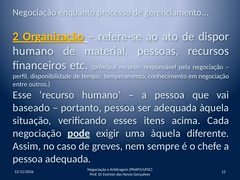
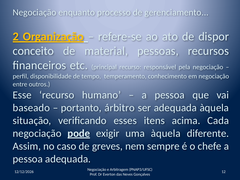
humano: humano -> conceito (33, 51)
portanto pessoa: pessoa -> árbitro (120, 108)
